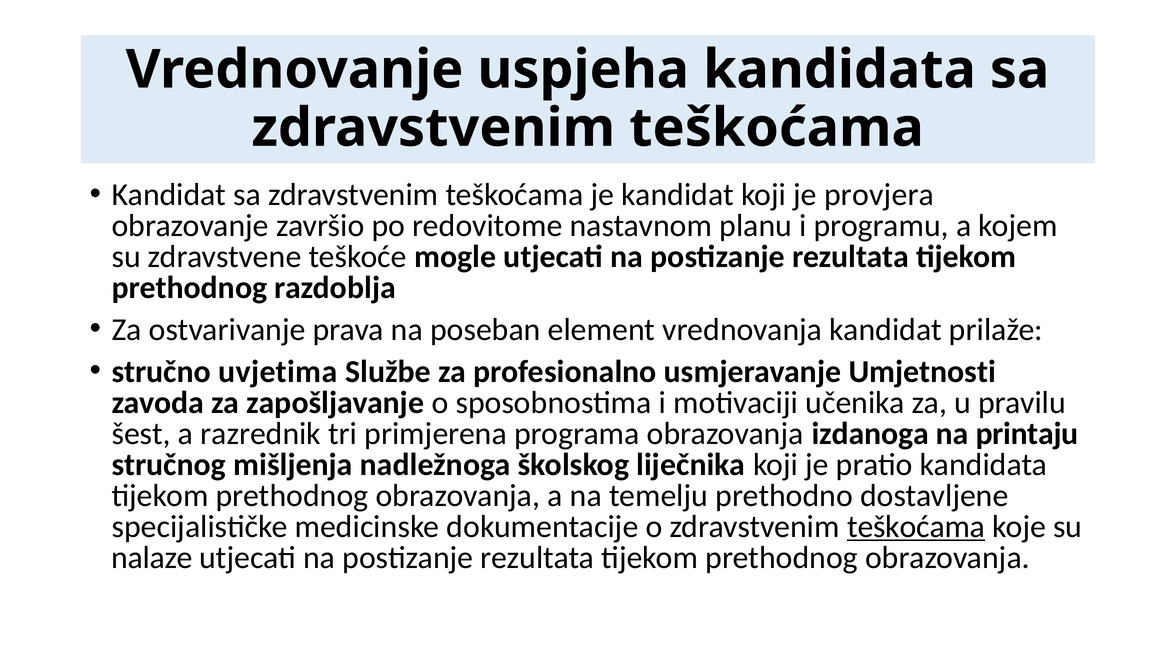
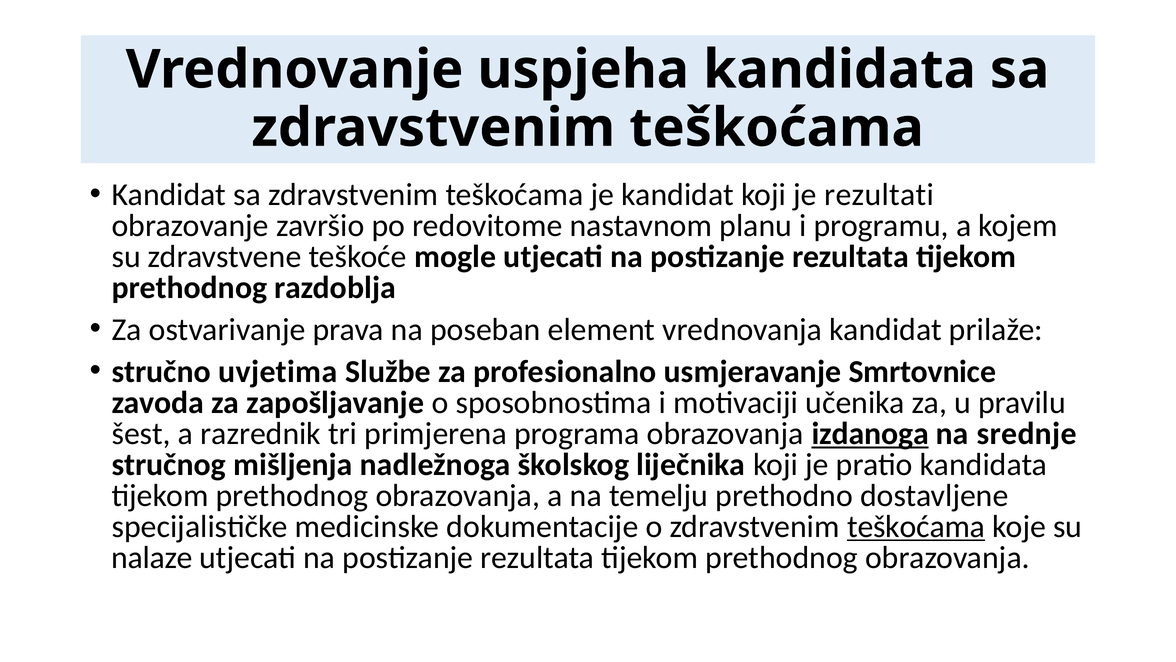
provjera: provjera -> rezultati (879, 195)
Umjetnosti: Umjetnosti -> Smrtovnice (922, 371)
izdanoga underline: none -> present (870, 433)
printaju: printaju -> srednje (1027, 433)
